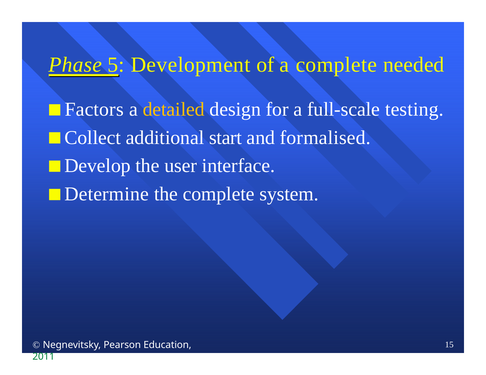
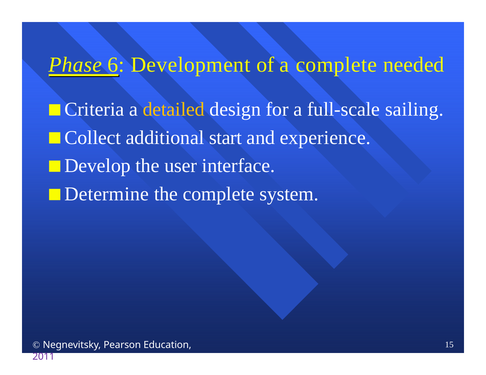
5: 5 -> 6 (116, 65)
Factors: Factors -> Criteria (94, 110)
testing: testing -> sailing (414, 110)
formalised: formalised -> experience (325, 138)
2011 colour: green -> purple (44, 357)
